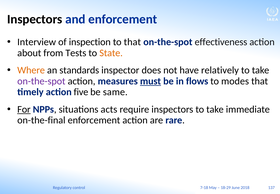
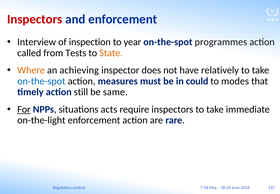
Inspectors colour: black -> red (35, 19)
to that: that -> year (132, 42)
effectiveness: effectiveness -> programmes (221, 42)
about: about -> called (29, 53)
standards: standards -> achieving (79, 70)
on-the-spot colour: purple -> blue (41, 81)
must underline: present -> none (150, 81)
flows: flows -> could (197, 81)
five: five -> still (81, 92)
on-the-final: on-the-final -> on-the-light (41, 120)
